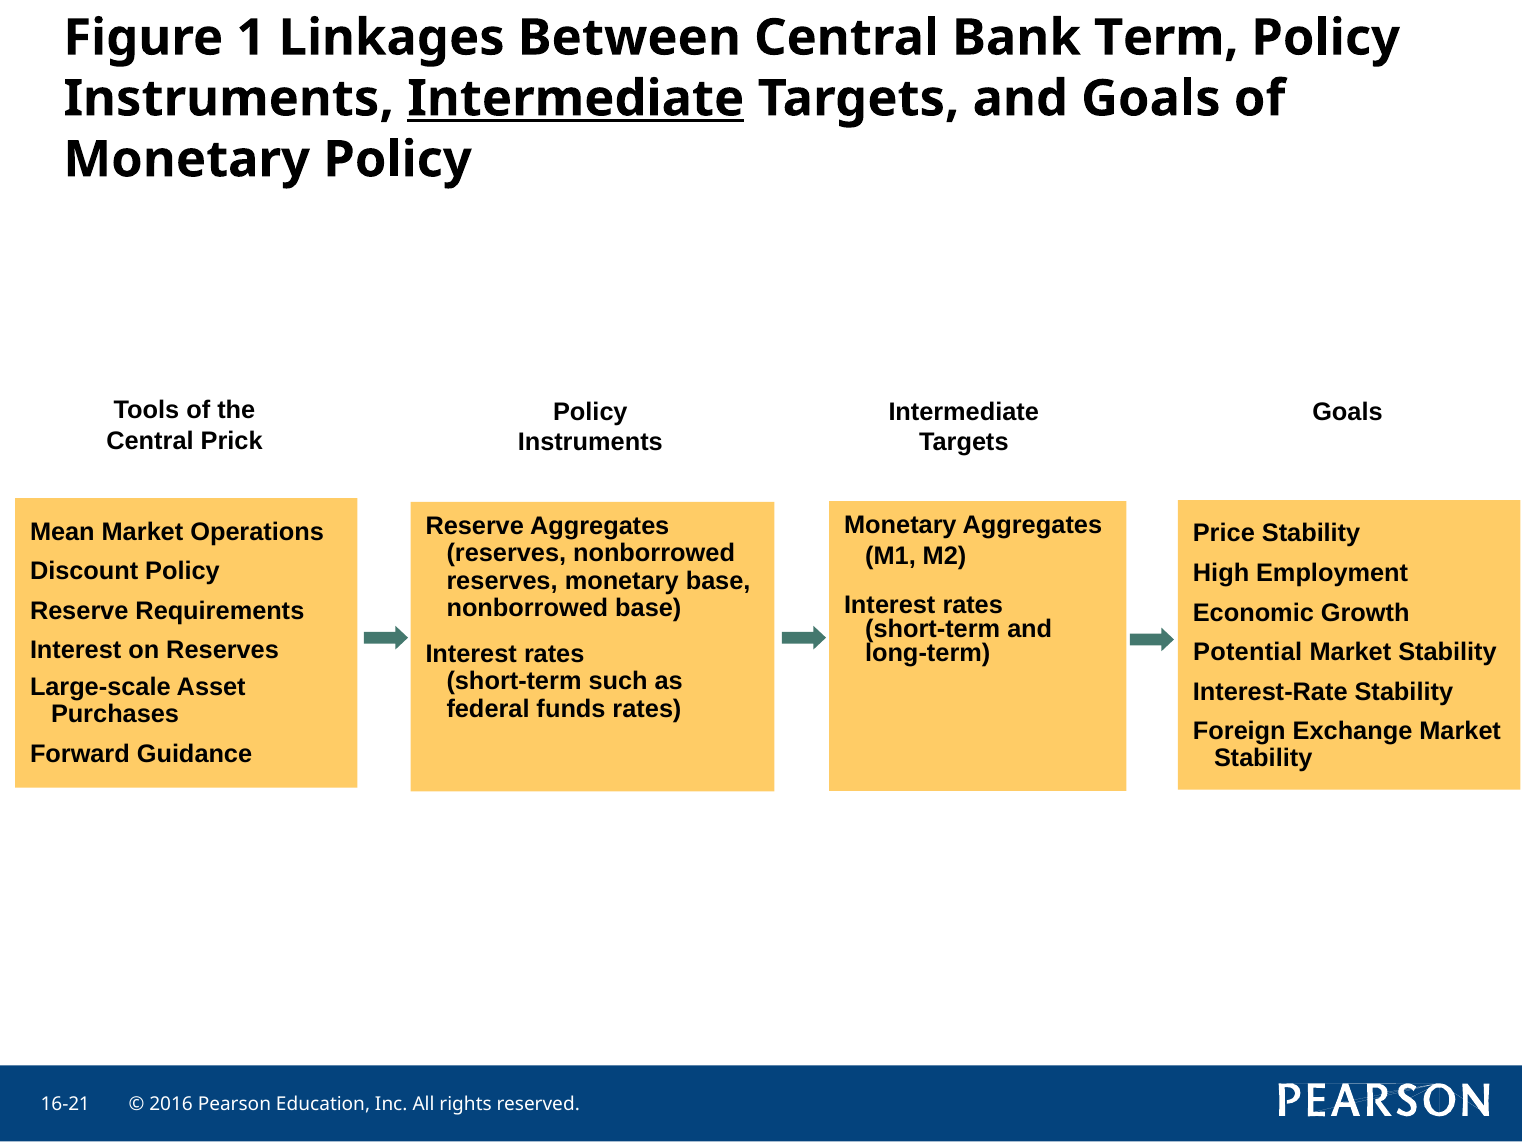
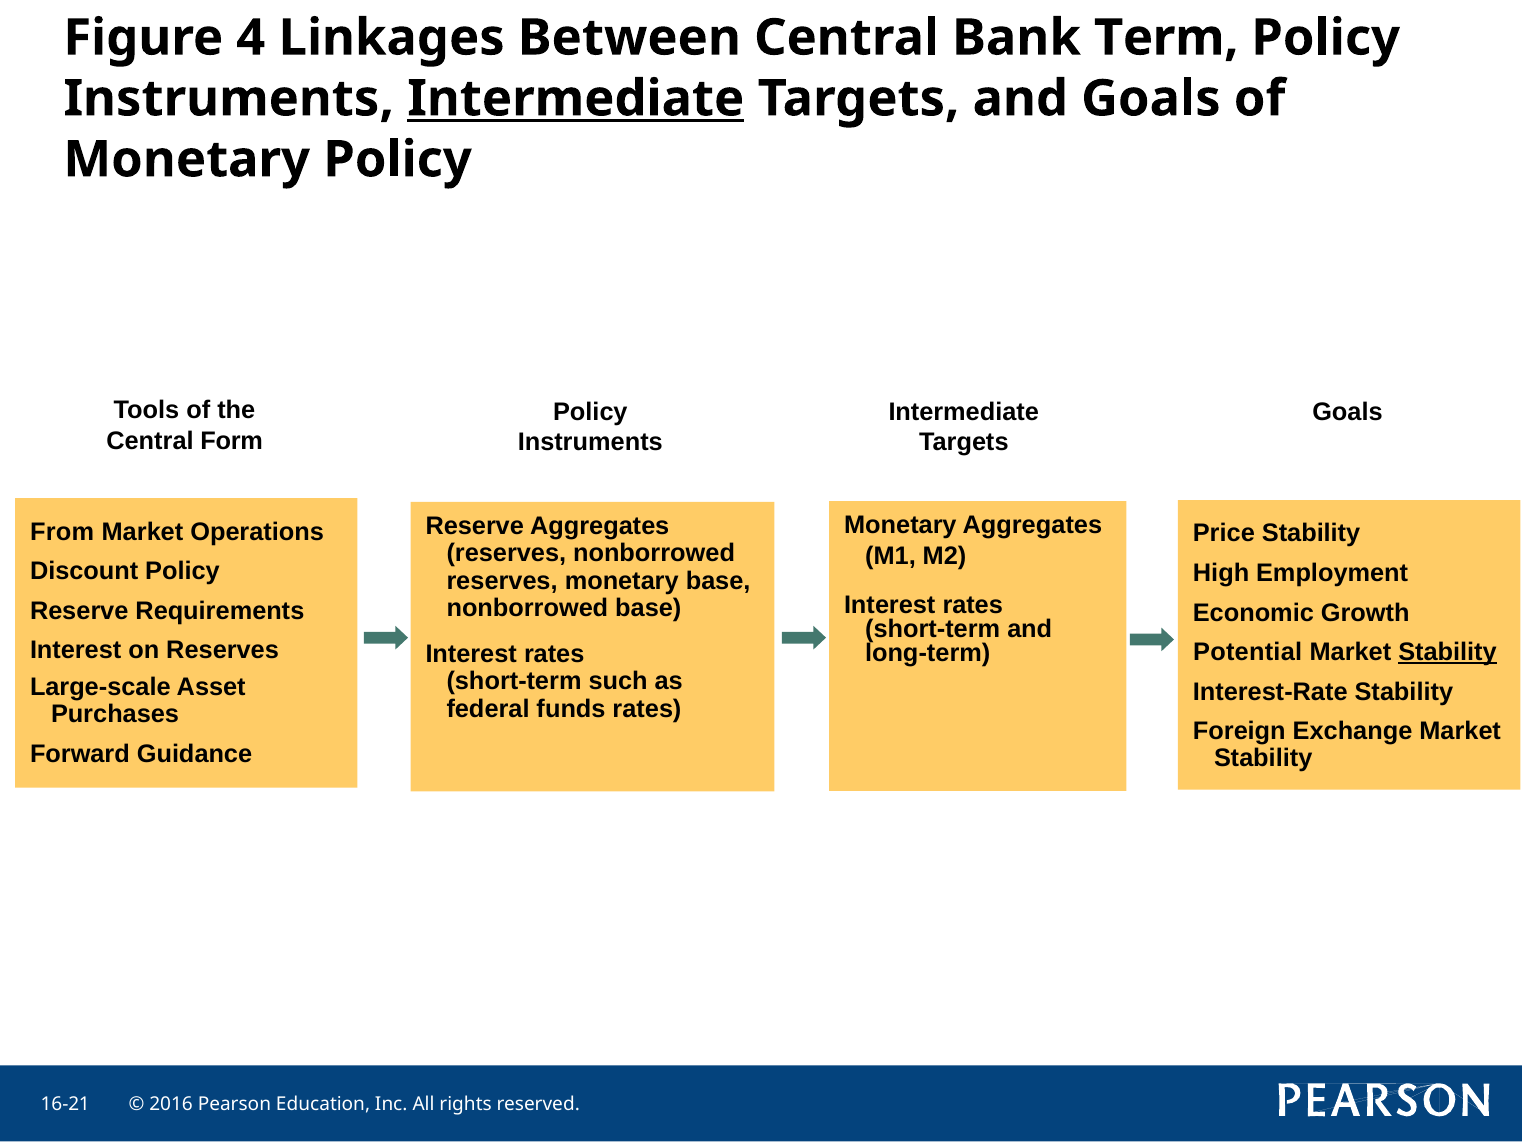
1: 1 -> 4 (251, 38)
Prick: Prick -> Form (232, 441)
Mean: Mean -> From (62, 532)
Stability underline: none -> present (1448, 652)
